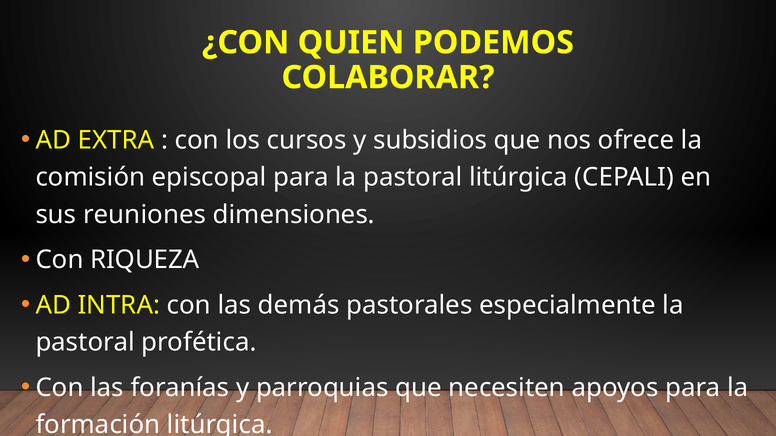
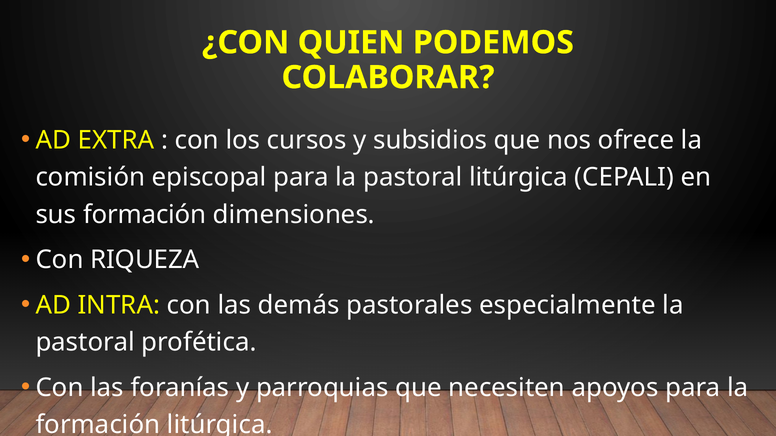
sus reuniones: reuniones -> formación (145, 215)
